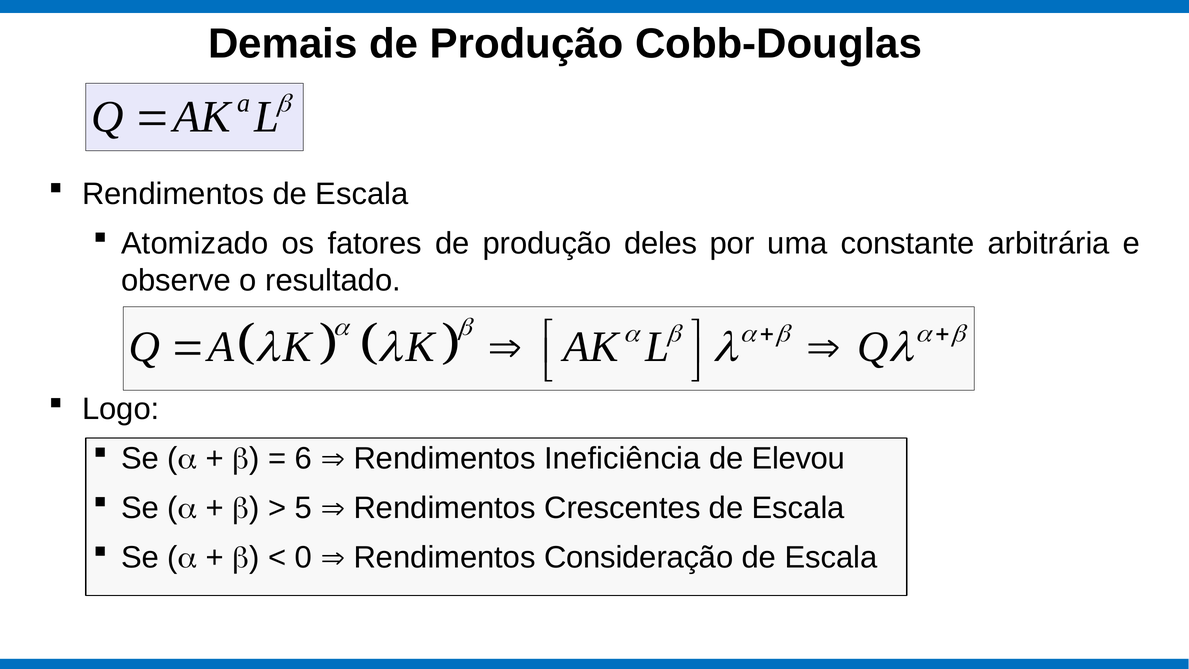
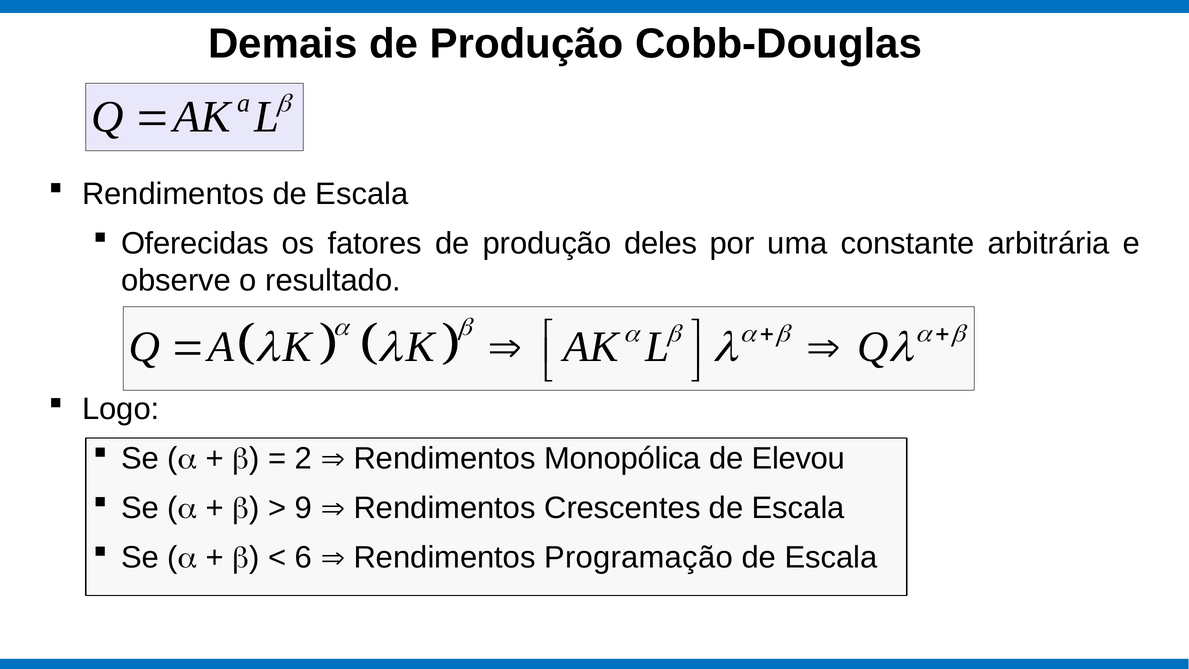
Atomizado: Atomizado -> Oferecidas (195, 243)
6: 6 -> 2 (303, 458)
Ineficiência: Ineficiência -> Monopólica (622, 458)
5: 5 -> 9 (303, 508)
0: 0 -> 6 (303, 558)
Consideração: Consideração -> Programação (638, 558)
